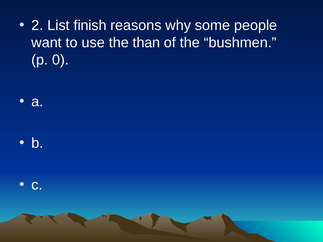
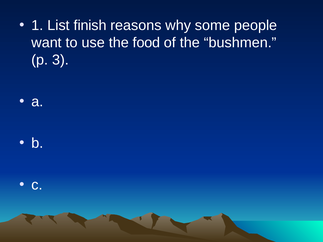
2: 2 -> 1 (37, 26)
than: than -> food (146, 43)
0: 0 -> 3 (60, 60)
